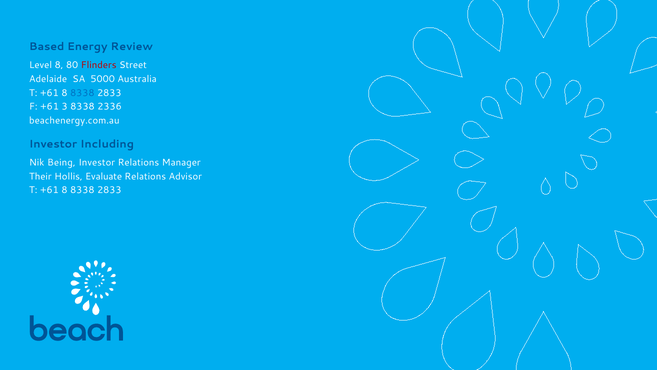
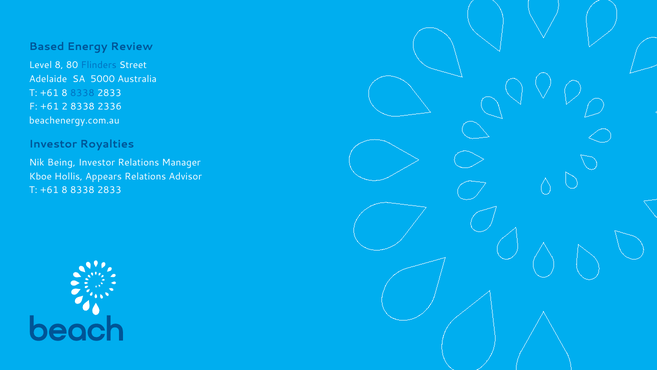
Flinders colour: red -> blue (99, 65)
3: 3 -> 2 (65, 107)
Including: Including -> Royalties (107, 144)
Their: Their -> Kboe (40, 176)
Evaluate: Evaluate -> Appears (104, 176)
